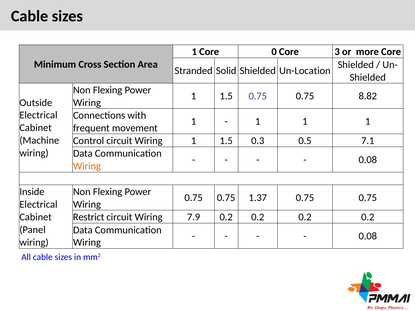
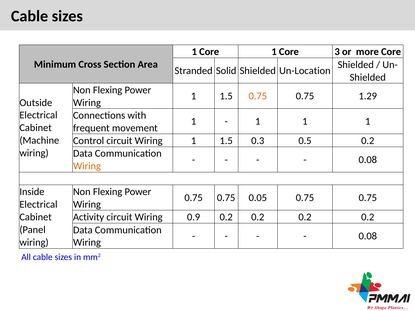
Core 0: 0 -> 1 (274, 52)
0.75 colour: purple -> orange (258, 96)
8.82: 8.82 -> 1.29 (368, 96)
0.5 7.1: 7.1 -> 0.2 (368, 141)
1.37: 1.37 -> 0.05 (258, 198)
Restrict: Restrict -> Activity (89, 217)
7.9: 7.9 -> 0.9 (194, 217)
